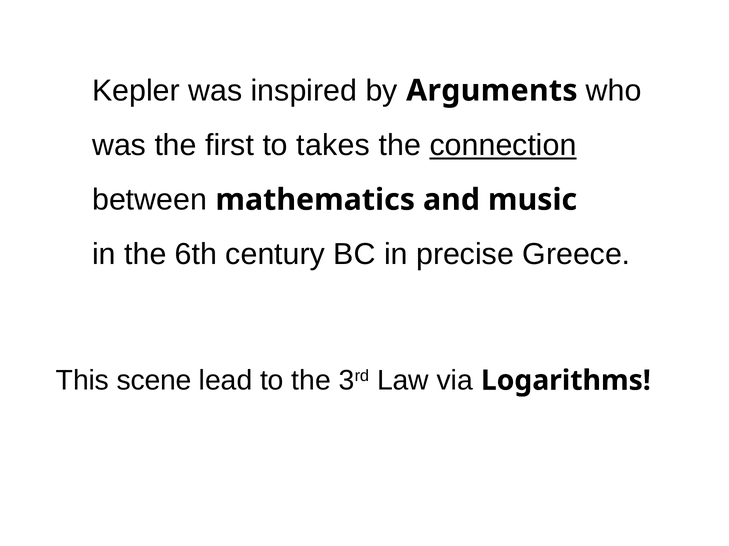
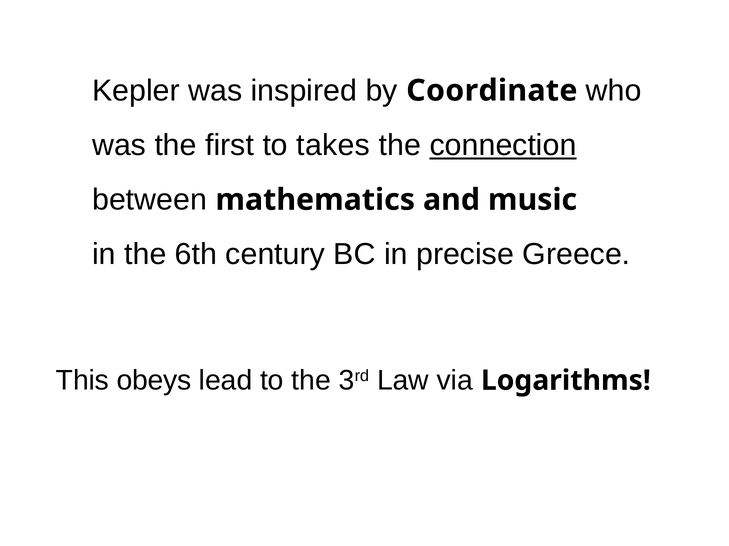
Arguments: Arguments -> Coordinate (492, 91)
scene: scene -> obeys (154, 381)
